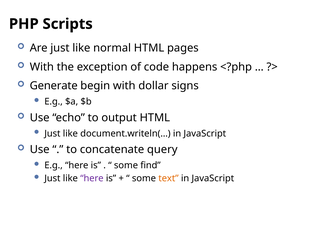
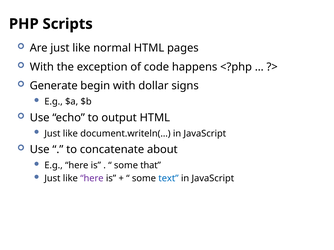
query: query -> about (162, 150)
find: find -> that (151, 166)
text colour: orange -> blue (168, 179)
